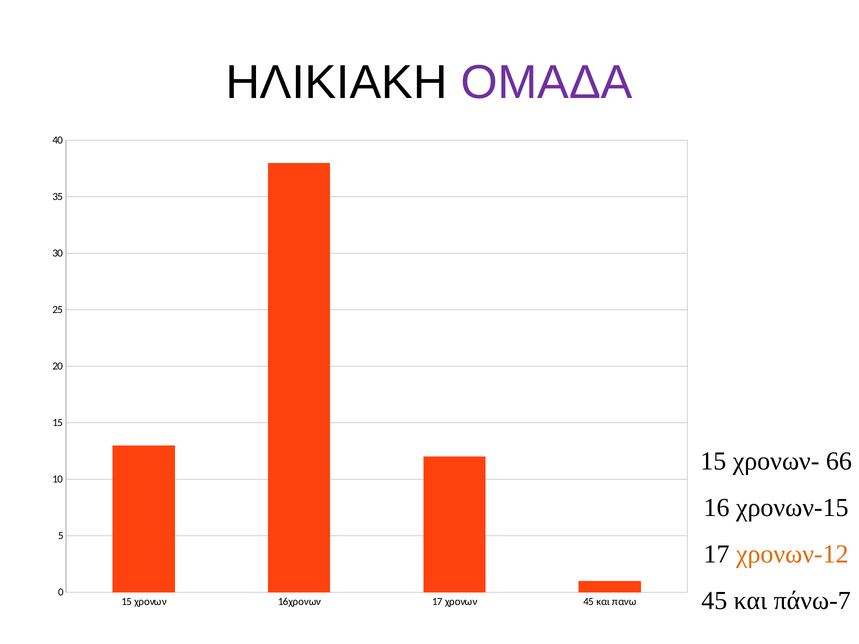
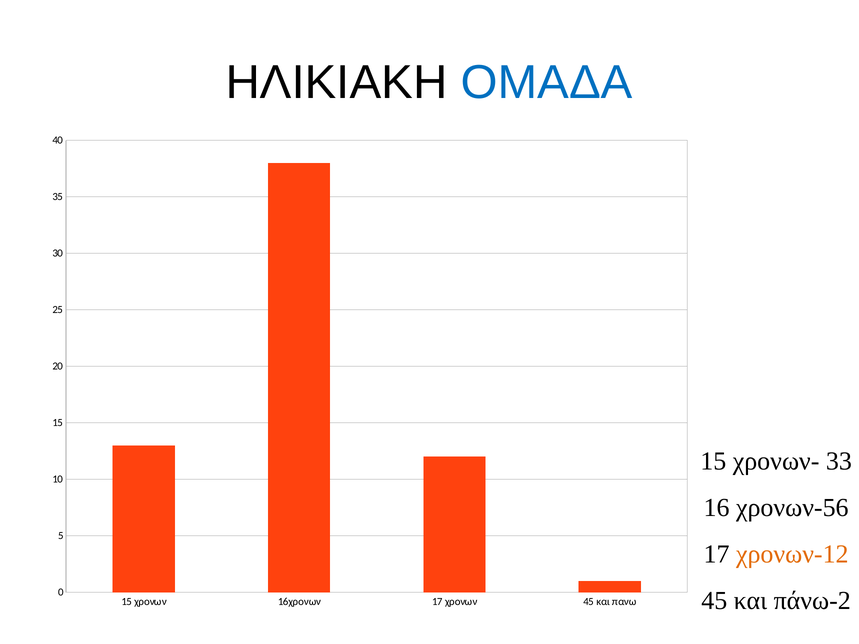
ΟΜΑΔΑ colour: purple -> blue (547, 83)
66: 66 -> 33 (839, 461)
χρονων-15: χρονων-15 -> χρονων-56 (792, 508)
πάνω-7: πάνω-7 -> πάνω-2 (812, 601)
